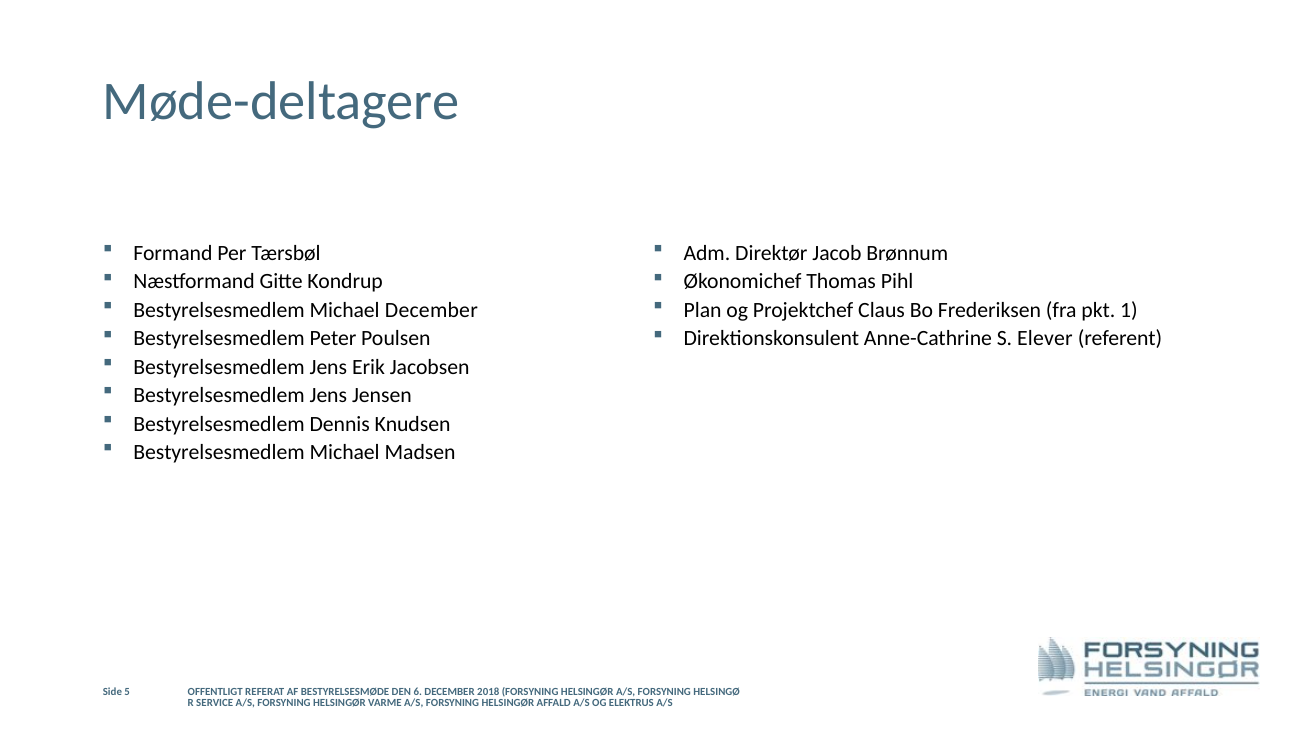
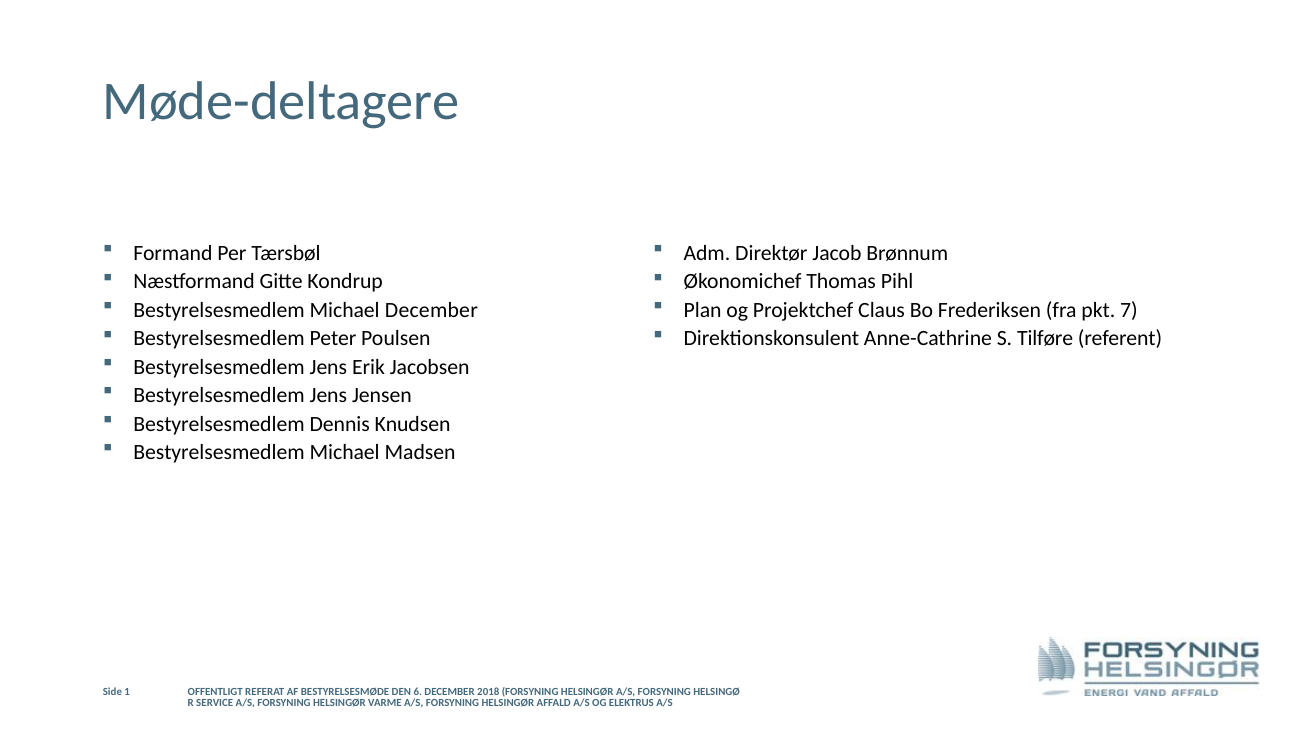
1: 1 -> 7 (1129, 310)
Elever: Elever -> Tilføre (1045, 338)
5: 5 -> 1 (127, 691)
